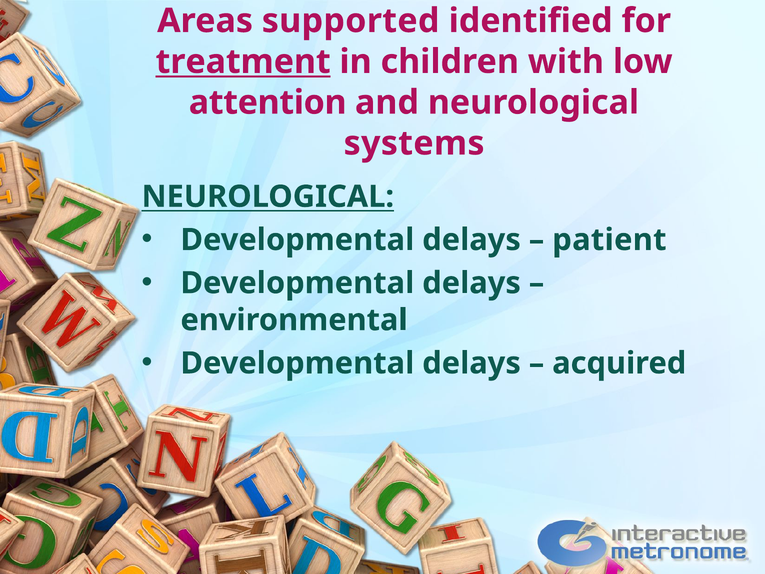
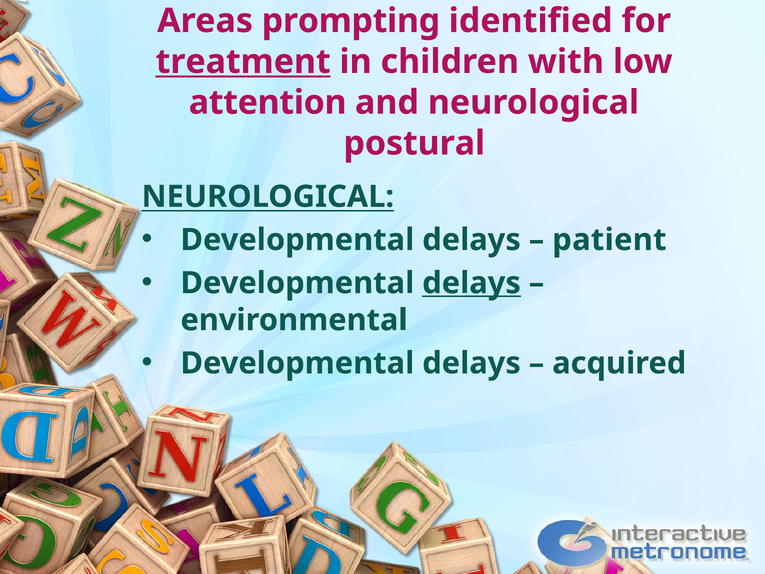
supported: supported -> prompting (351, 21)
systems: systems -> postural (414, 143)
delays underline: none -> present (472, 283)
